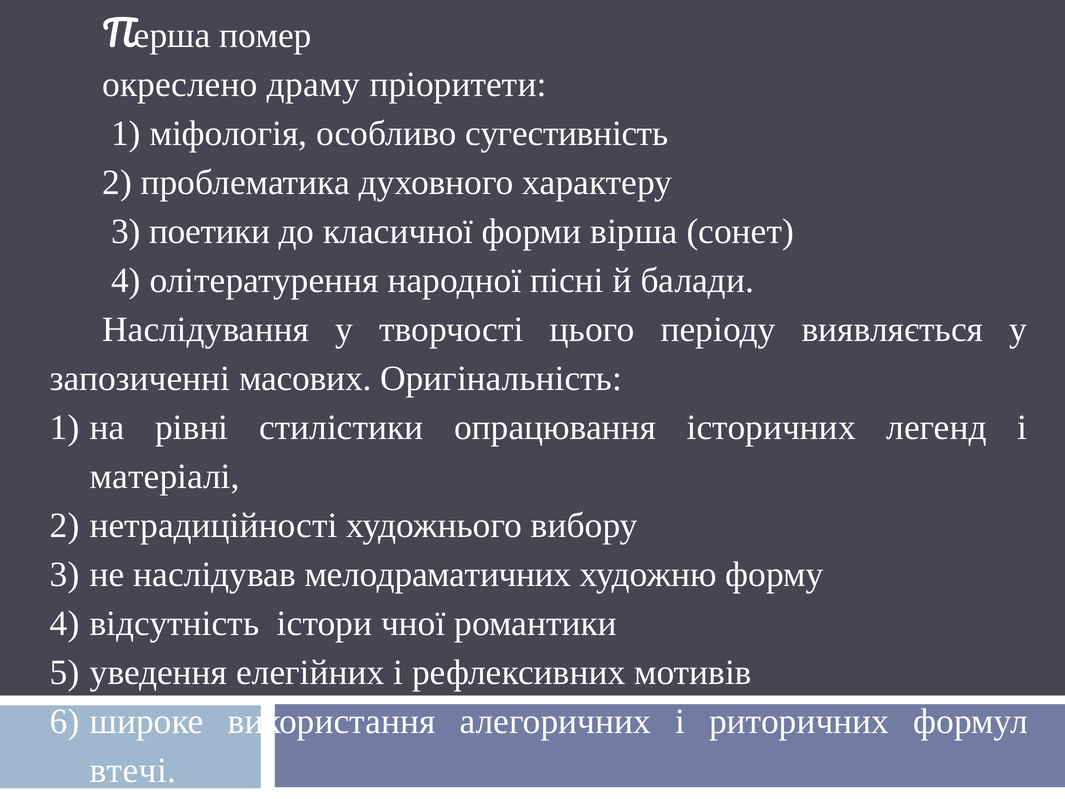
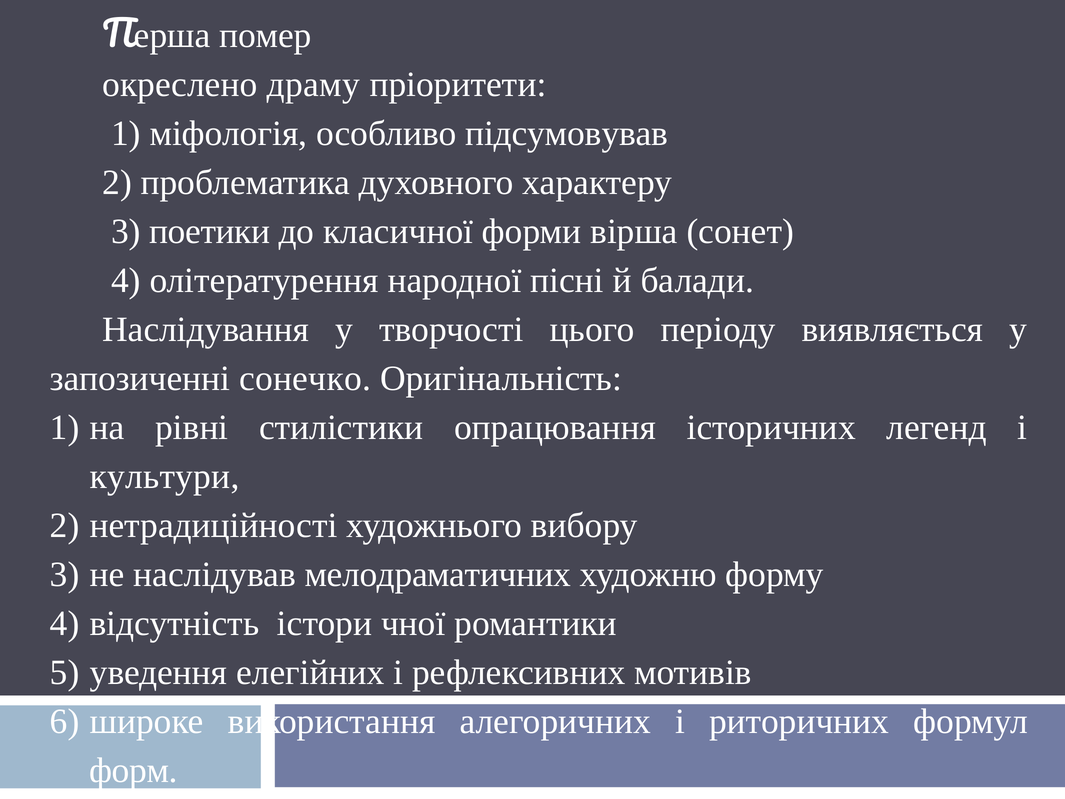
сугестивність: сугестивність -> підсумовував (567, 133)
масових: масових -> сонечко (305, 378)
матеріалі: матеріалі -> культури (165, 476)
втечі: втечі -> форм (133, 770)
